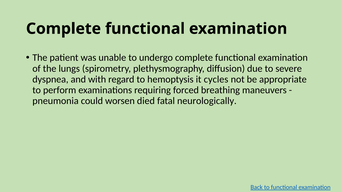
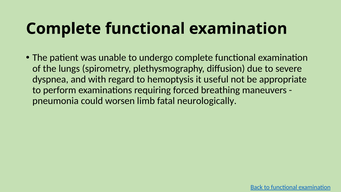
cycles: cycles -> useful (216, 79)
died: died -> limb (146, 101)
